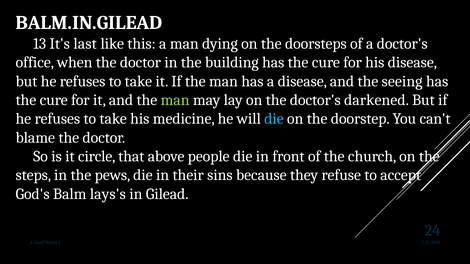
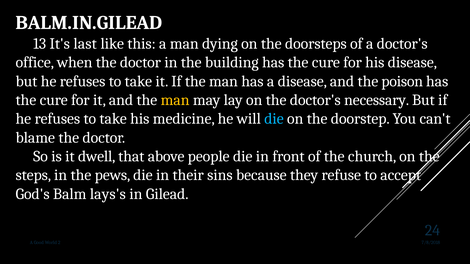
seeing: seeing -> poison (402, 81)
man colour: light green -> yellow (175, 100)
darkened: darkened -> necessary (377, 100)
circle: circle -> dwell (97, 157)
